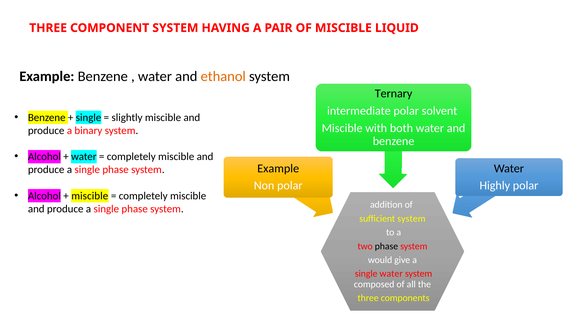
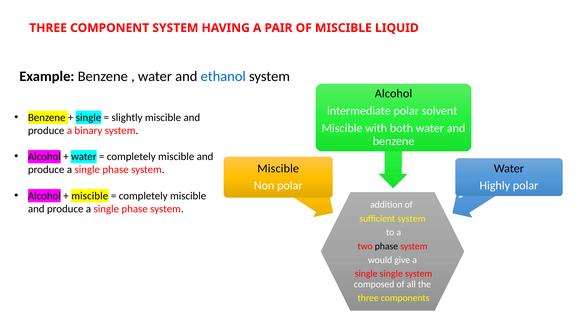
ethanol colour: orange -> blue (223, 76)
Ternary: Ternary -> Alcohol (394, 94)
Example: Example -> Miscible (278, 169)
single water: water -> single (391, 274)
